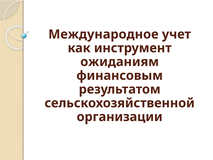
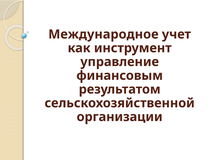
ожиданиям: ожиданиям -> управление (120, 62)
